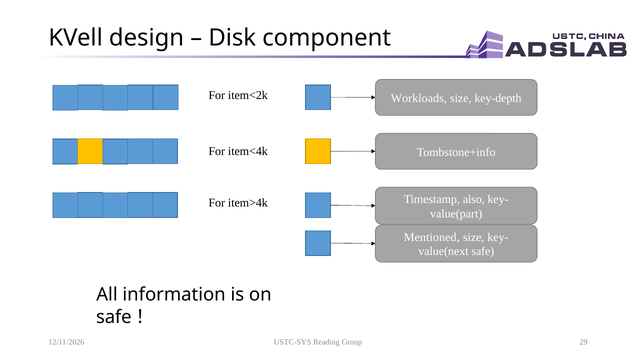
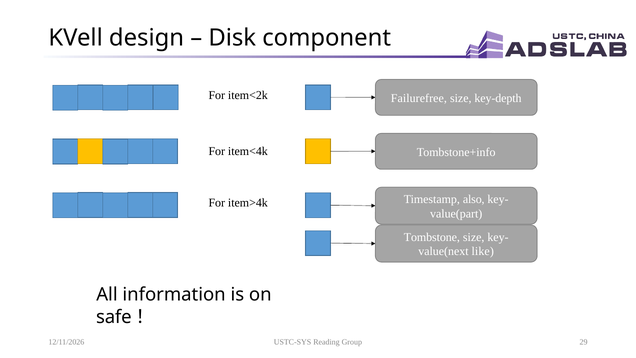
Workloads: Workloads -> Failurefree (419, 98)
Mentioned: Mentioned -> Tombstone (432, 237)
safe: safe -> like (483, 251)
